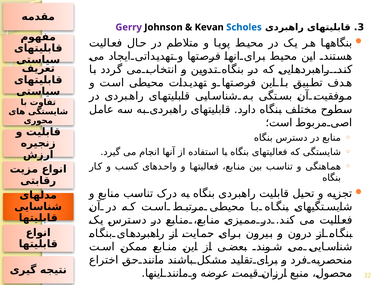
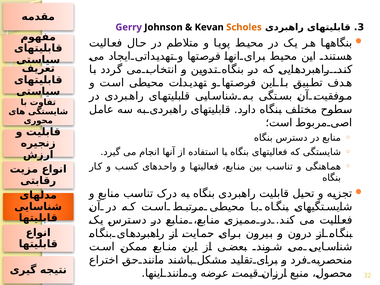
Scholes colour: blue -> orange (244, 27)
